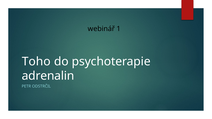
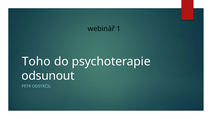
adrenalin: adrenalin -> odsunout (48, 76)
